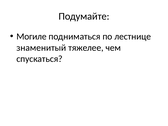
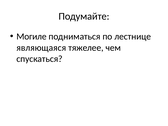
знаменитый: знаменитый -> являющаяся (41, 48)
